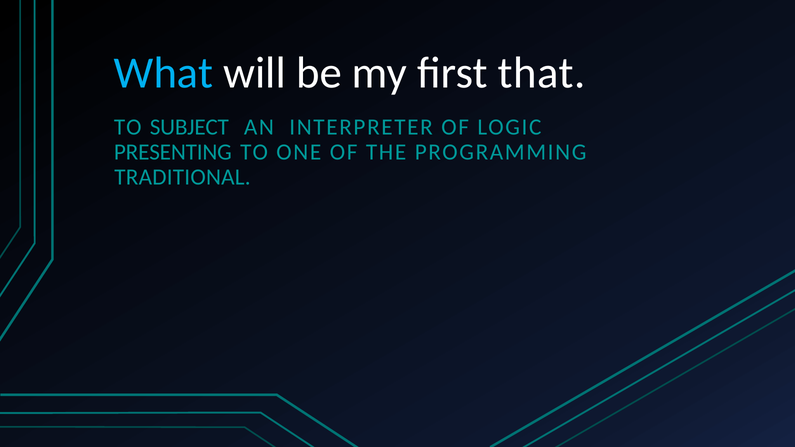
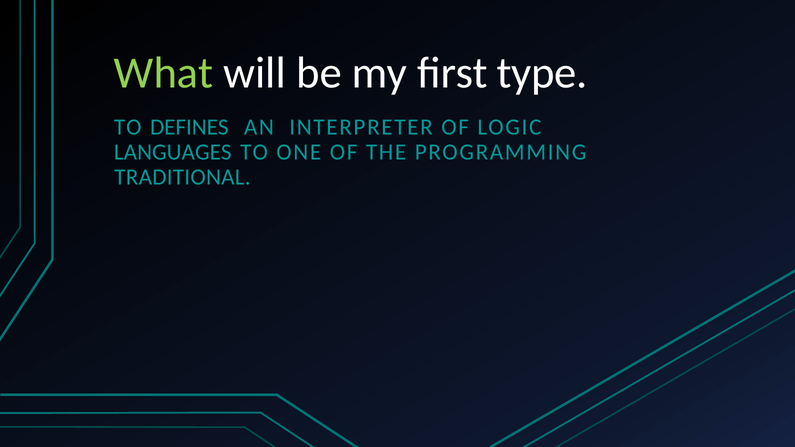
What colour: light blue -> light green (164, 73)
that: that -> type (542, 73)
SUBJECT: SUBJECT -> DEFINES (189, 127)
PRESENTING: PRESENTING -> LANGUAGES (173, 152)
